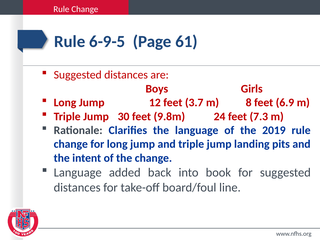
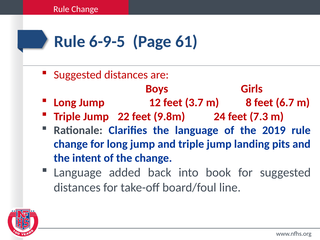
6.9: 6.9 -> 6.7 (285, 103)
30: 30 -> 22 (124, 116)
